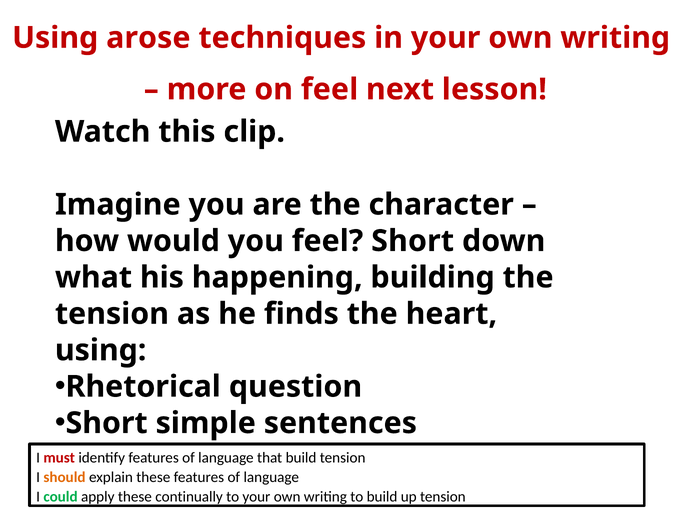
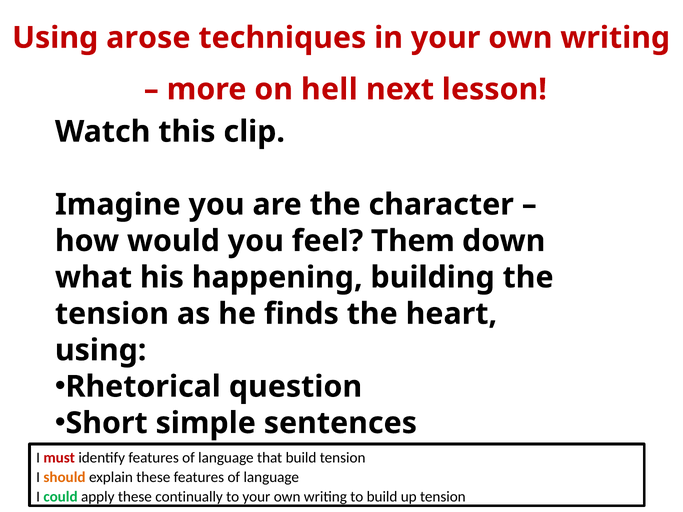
on feel: feel -> hell (329, 89)
feel Short: Short -> Them (413, 241)
